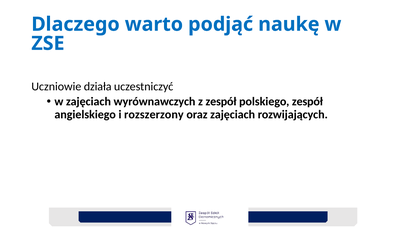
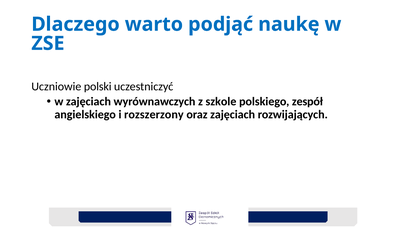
działa: działa -> polski (98, 87)
z zespół: zespół -> szkole (221, 102)
